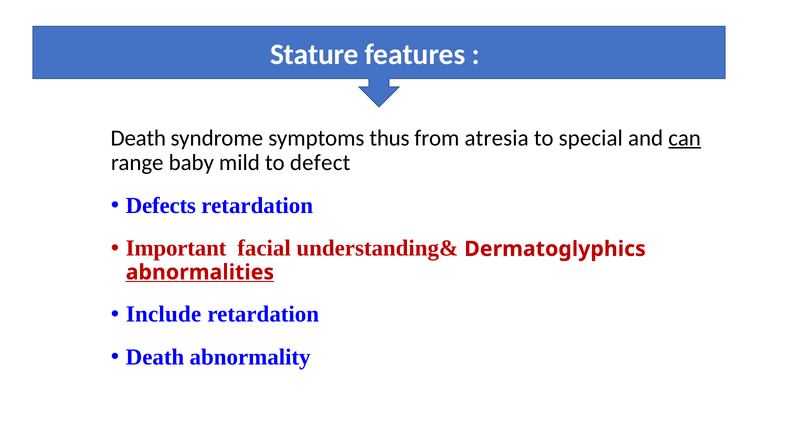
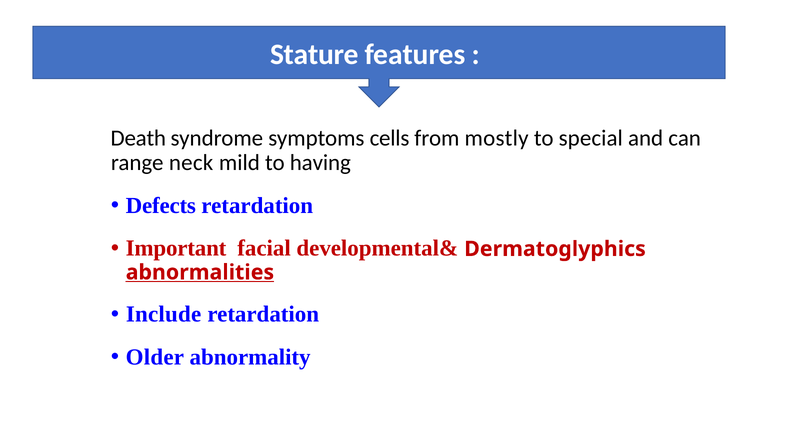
thus: thus -> cells (390, 138)
atresia: atresia -> mostly (497, 138)
can underline: present -> none (685, 138)
baby: baby -> neck (191, 163)
defect: defect -> having (320, 163)
understanding&: understanding& -> developmental& (377, 249)
Death: Death -> Older (155, 357)
